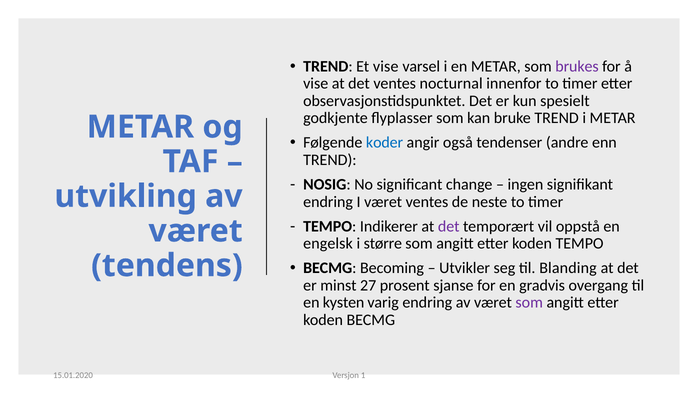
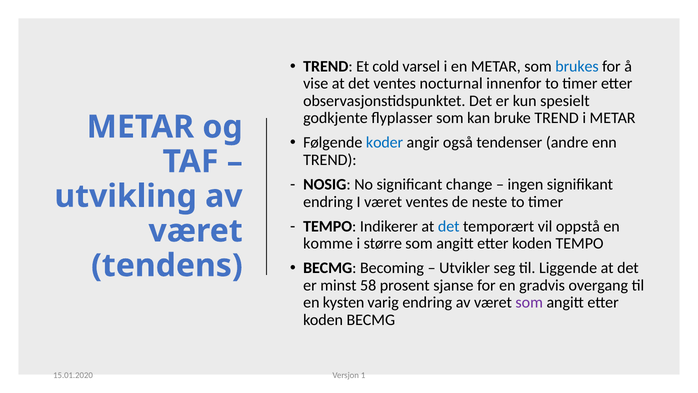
Et vise: vise -> cold (386, 66)
brukes colour: purple -> blue (577, 66)
det colour: purple -> blue (449, 226)
engelsk: engelsk -> komme (328, 243)
Blanding: Blanding -> Liggende (568, 268)
27: 27 -> 58 (368, 285)
